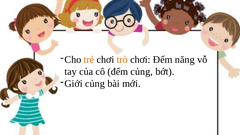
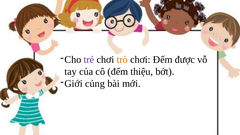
trẻ colour: orange -> purple (89, 60)
năng: năng -> được (185, 60)
đếm củng: củng -> thiệu (142, 72)
